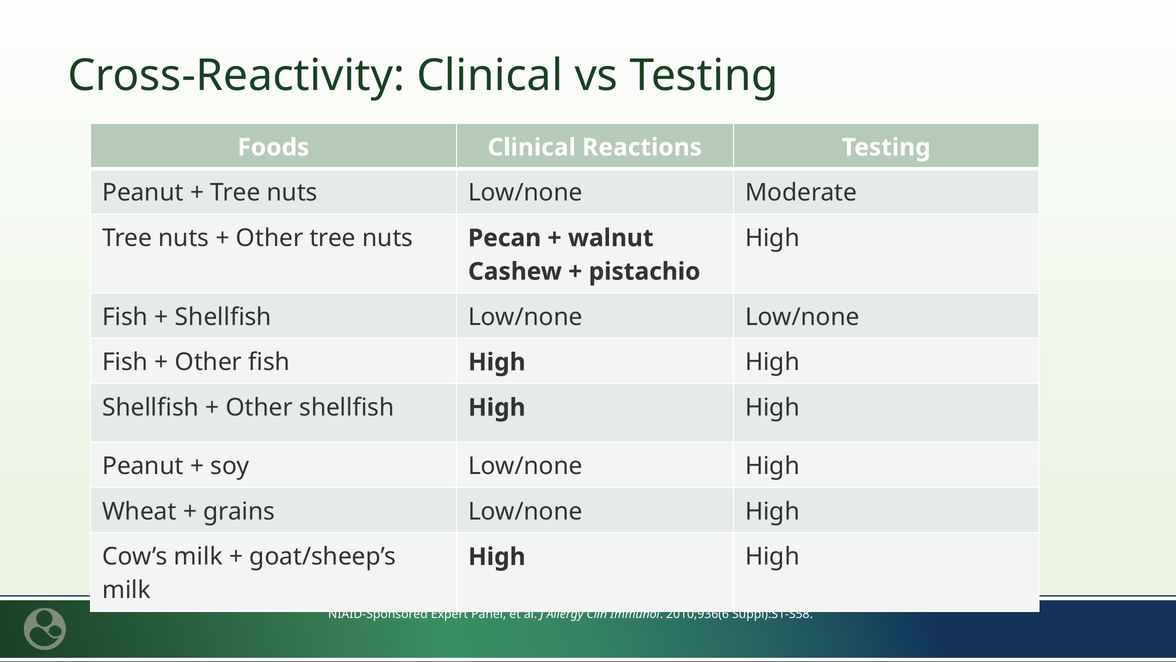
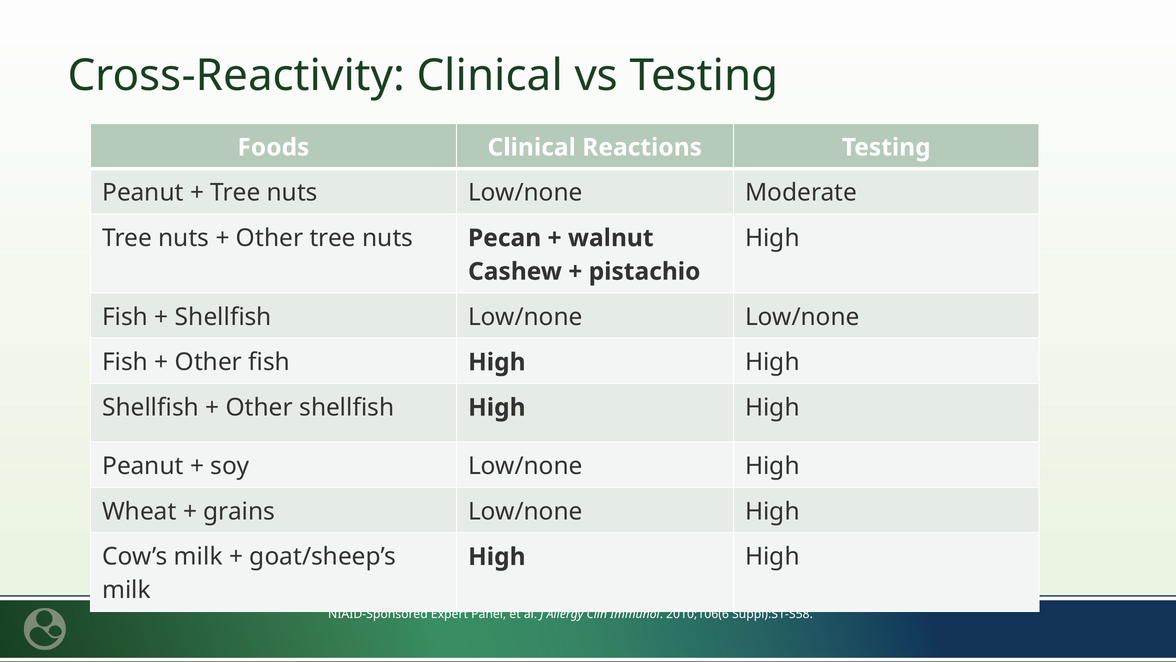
2010;936(6: 2010;936(6 -> 2010;106(6 (698, 614)
